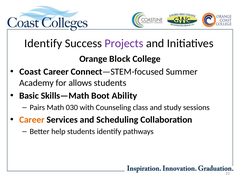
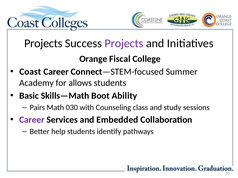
Identify: Identify -> Projects (43, 43)
Block: Block -> Fiscal (120, 59)
Career colour: orange -> purple (32, 120)
Scheduling: Scheduling -> Embedded (117, 120)
